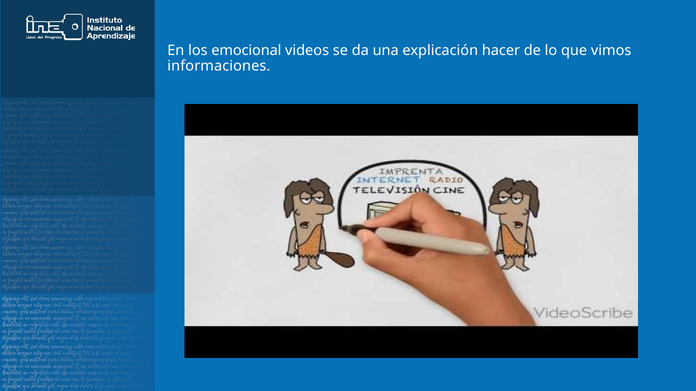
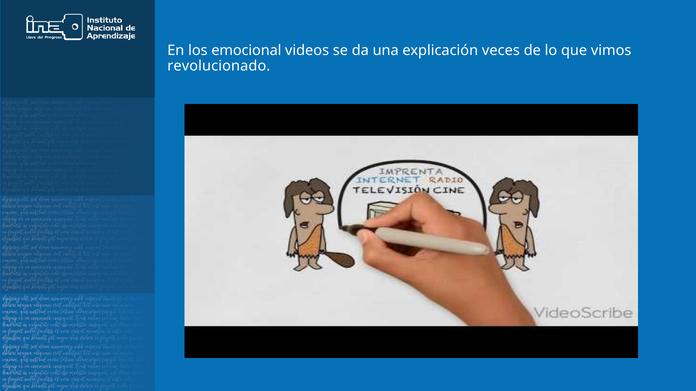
hacer: hacer -> veces (501, 51)
informaciones: informaciones -> revolucionado (219, 66)
